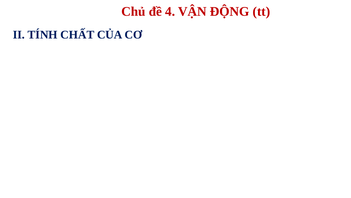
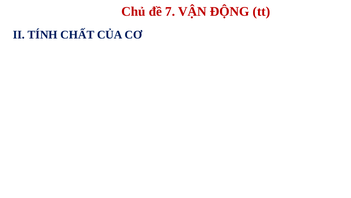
4: 4 -> 7 (170, 11)
